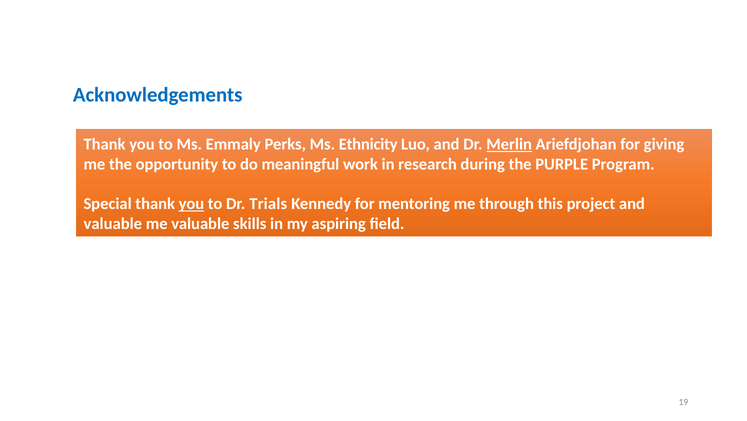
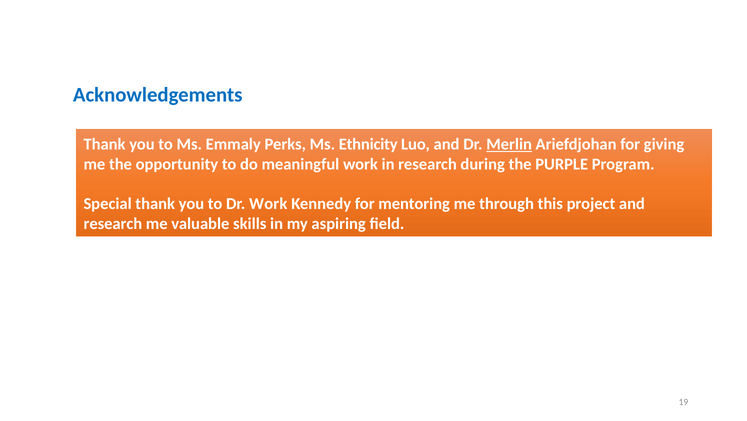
you underline: present -> none (191, 204)
Dr Trials: Trials -> Work (268, 204)
valuable: valuable -> research (113, 224)
